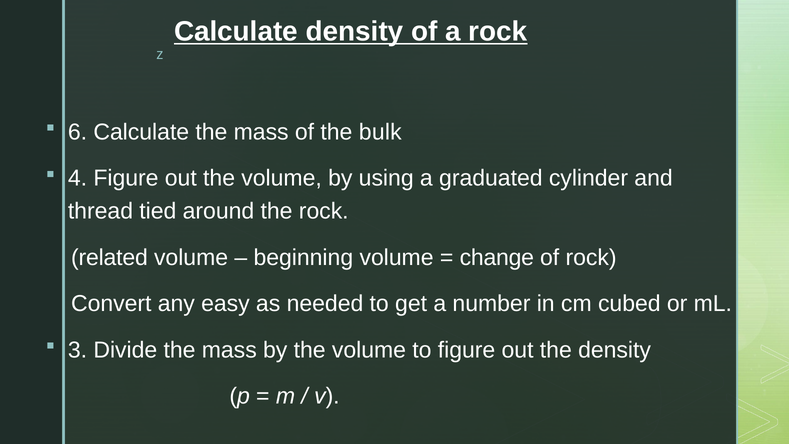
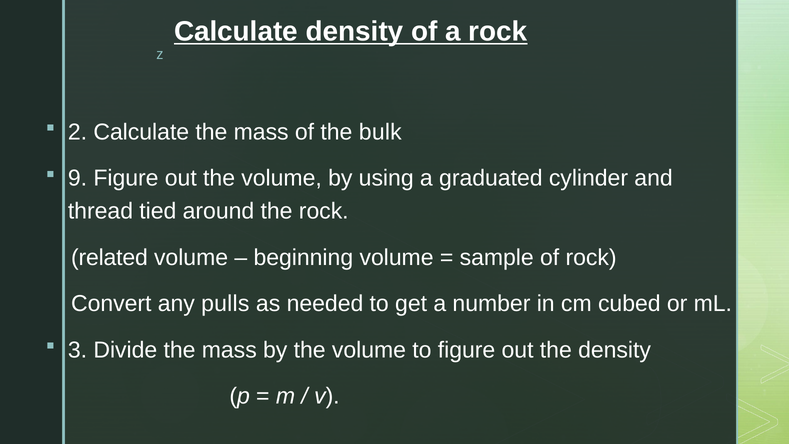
6: 6 -> 2 (78, 132)
4: 4 -> 9 (78, 178)
change: change -> sample (497, 258)
easy: easy -> pulls (225, 304)
